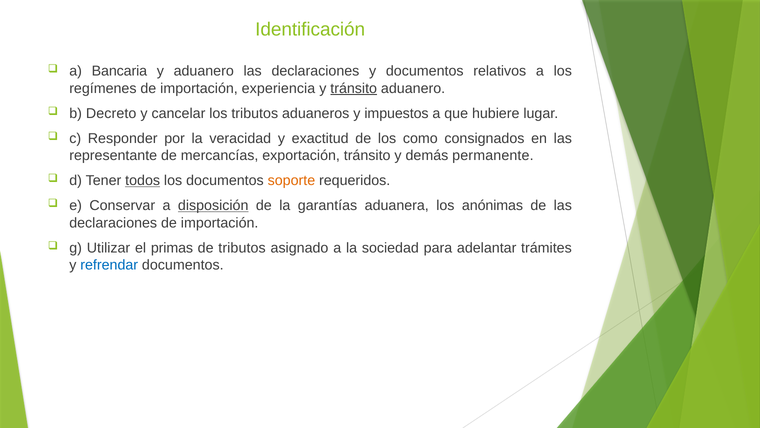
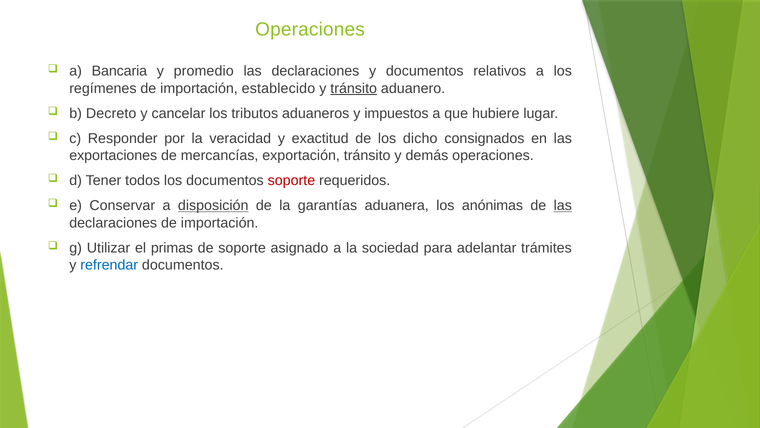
Identificación: Identificación -> Operaciones (310, 29)
y aduanero: aduanero -> promedio (204, 71)
experiencia: experiencia -> establecido (278, 88)
como: como -> dicho (420, 138)
representante: representante -> exportaciones (113, 155)
demás permanente: permanente -> operaciones (493, 155)
todos underline: present -> none (143, 180)
soporte colour: orange -> red (291, 180)
las underline: none -> present (563, 205)
de tributos: tributos -> soporte (242, 248)
